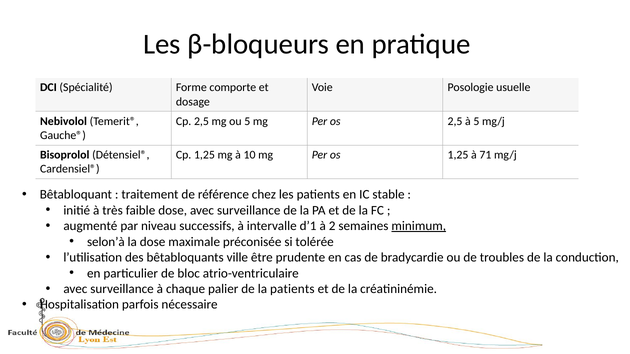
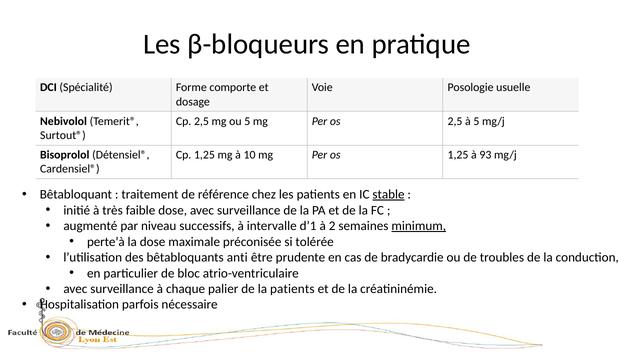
Gauche®: Gauche® -> Surtout® (63, 136)
71: 71 -> 93 (485, 155)
stable underline: none -> present (389, 195)
selon’à: selon’à -> perte’à (106, 242)
ville: ville -> anti (237, 258)
